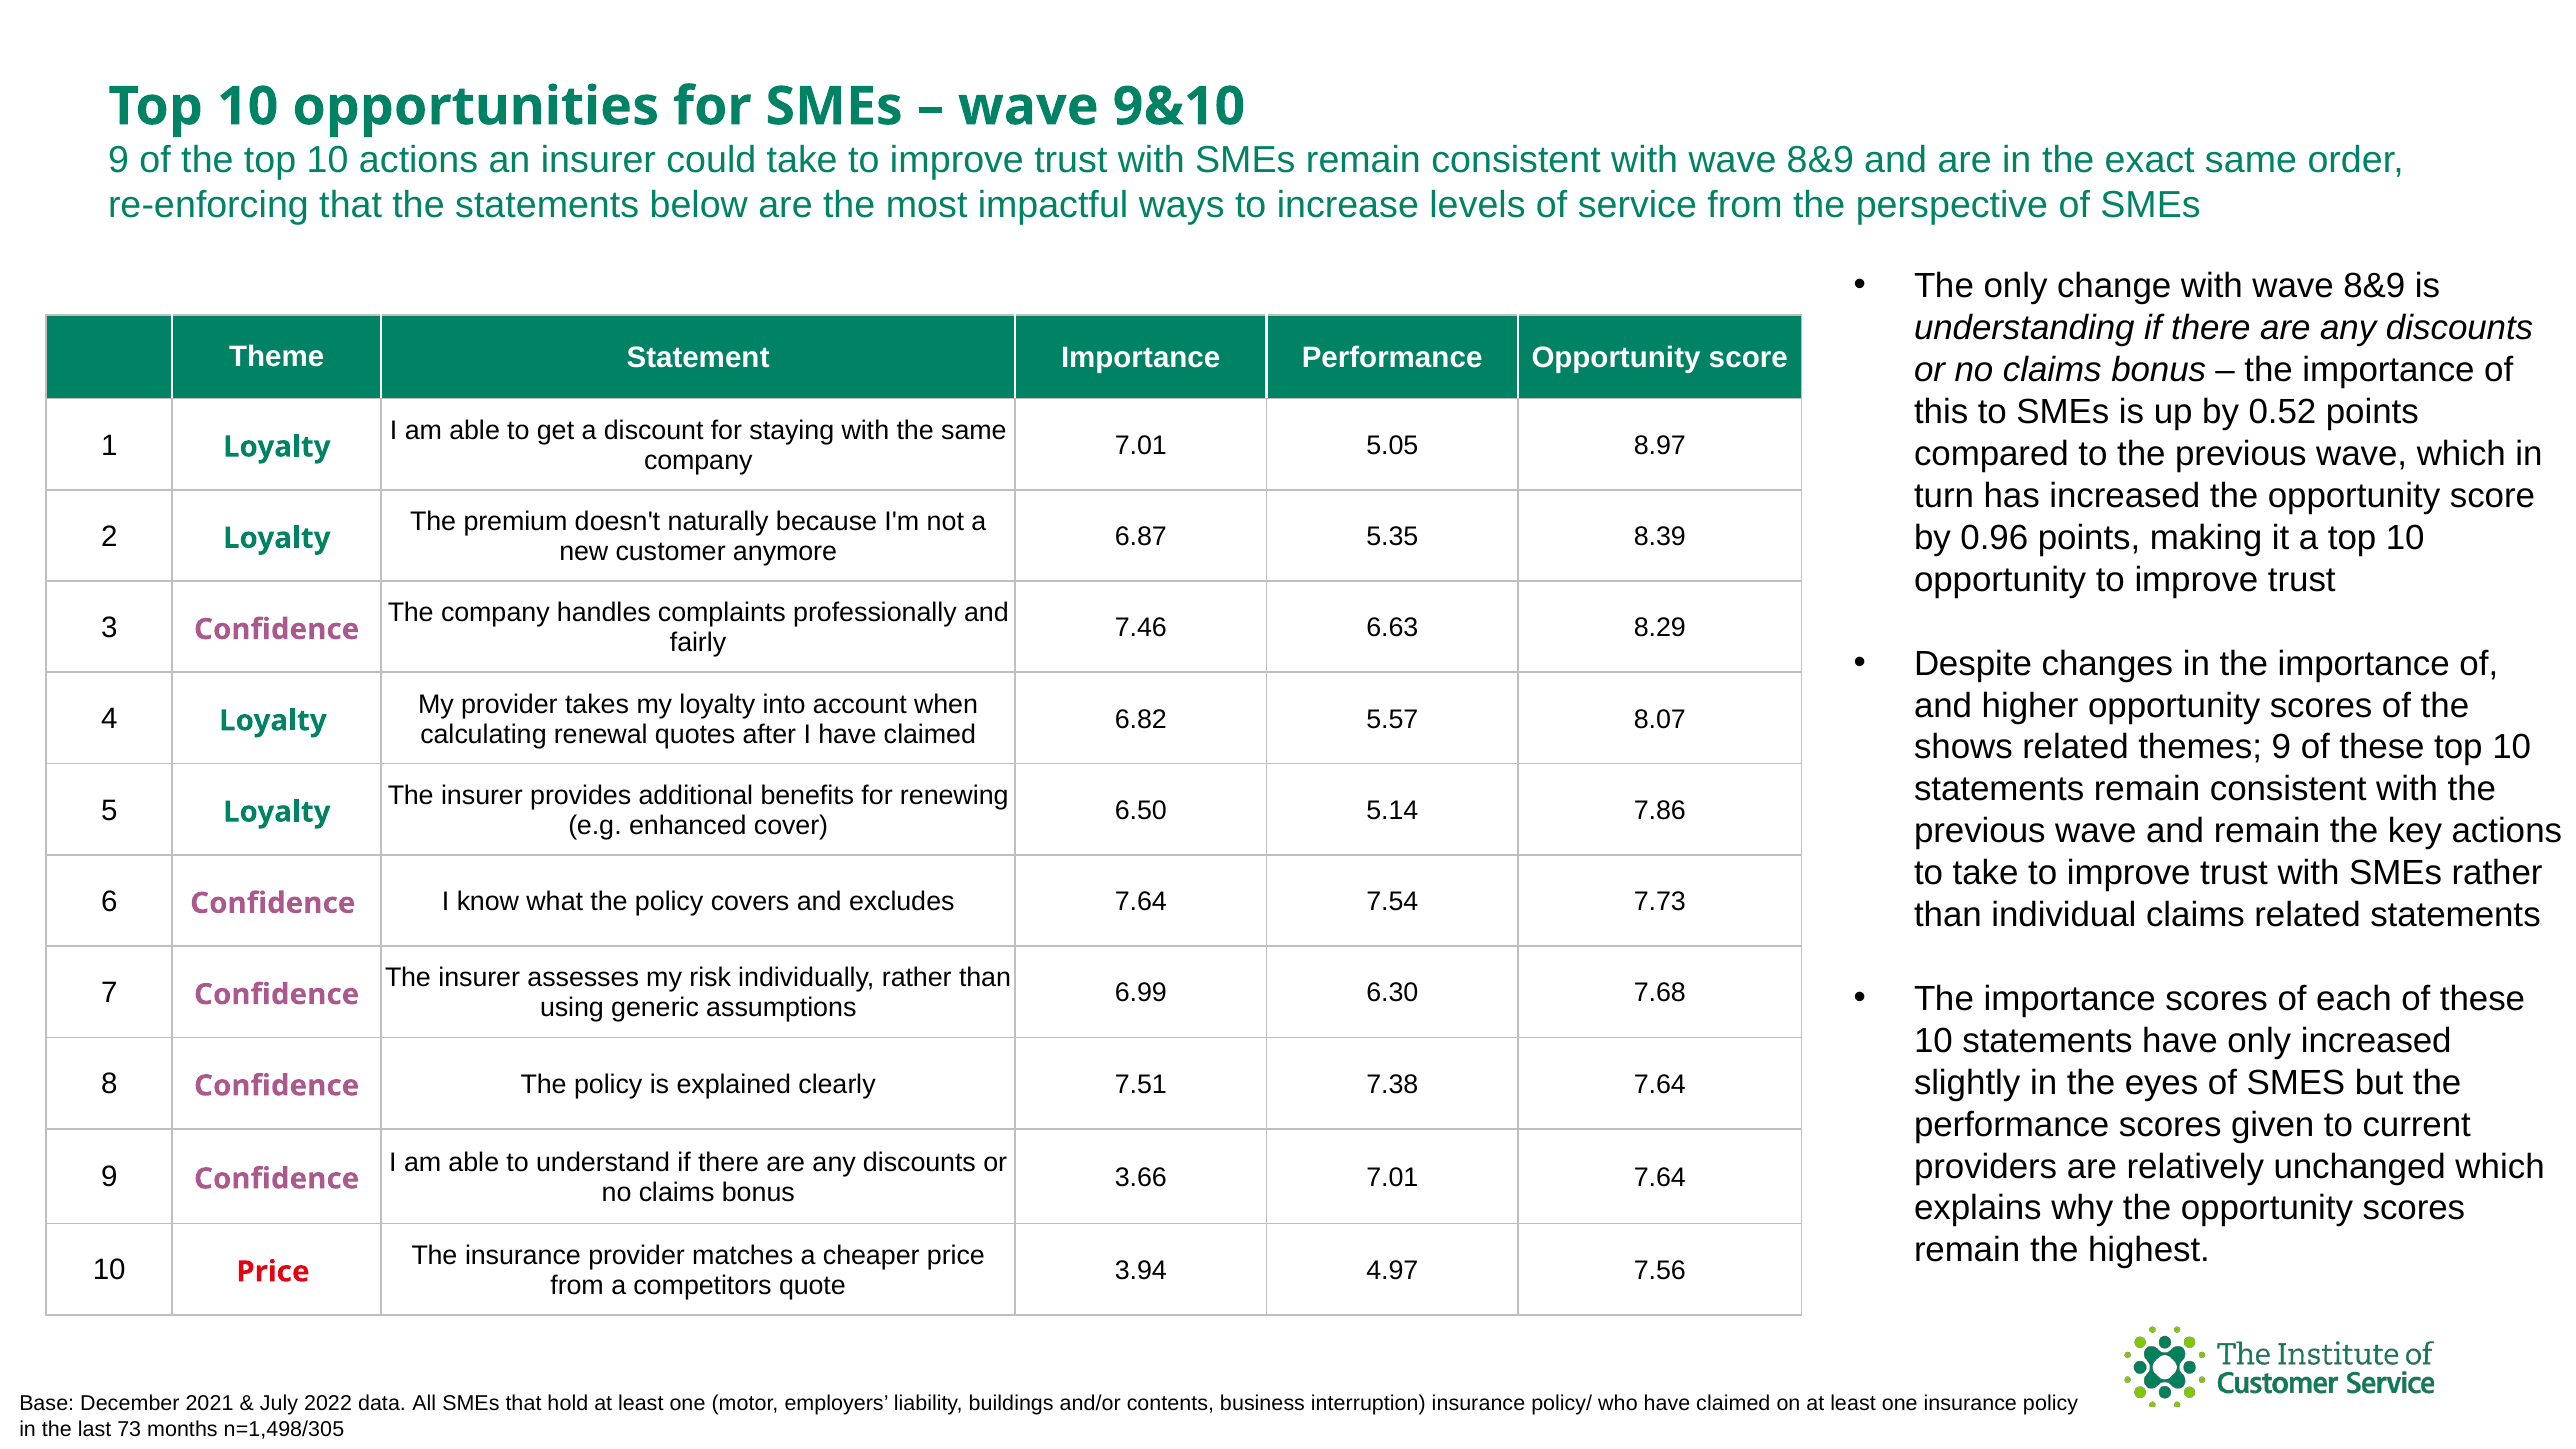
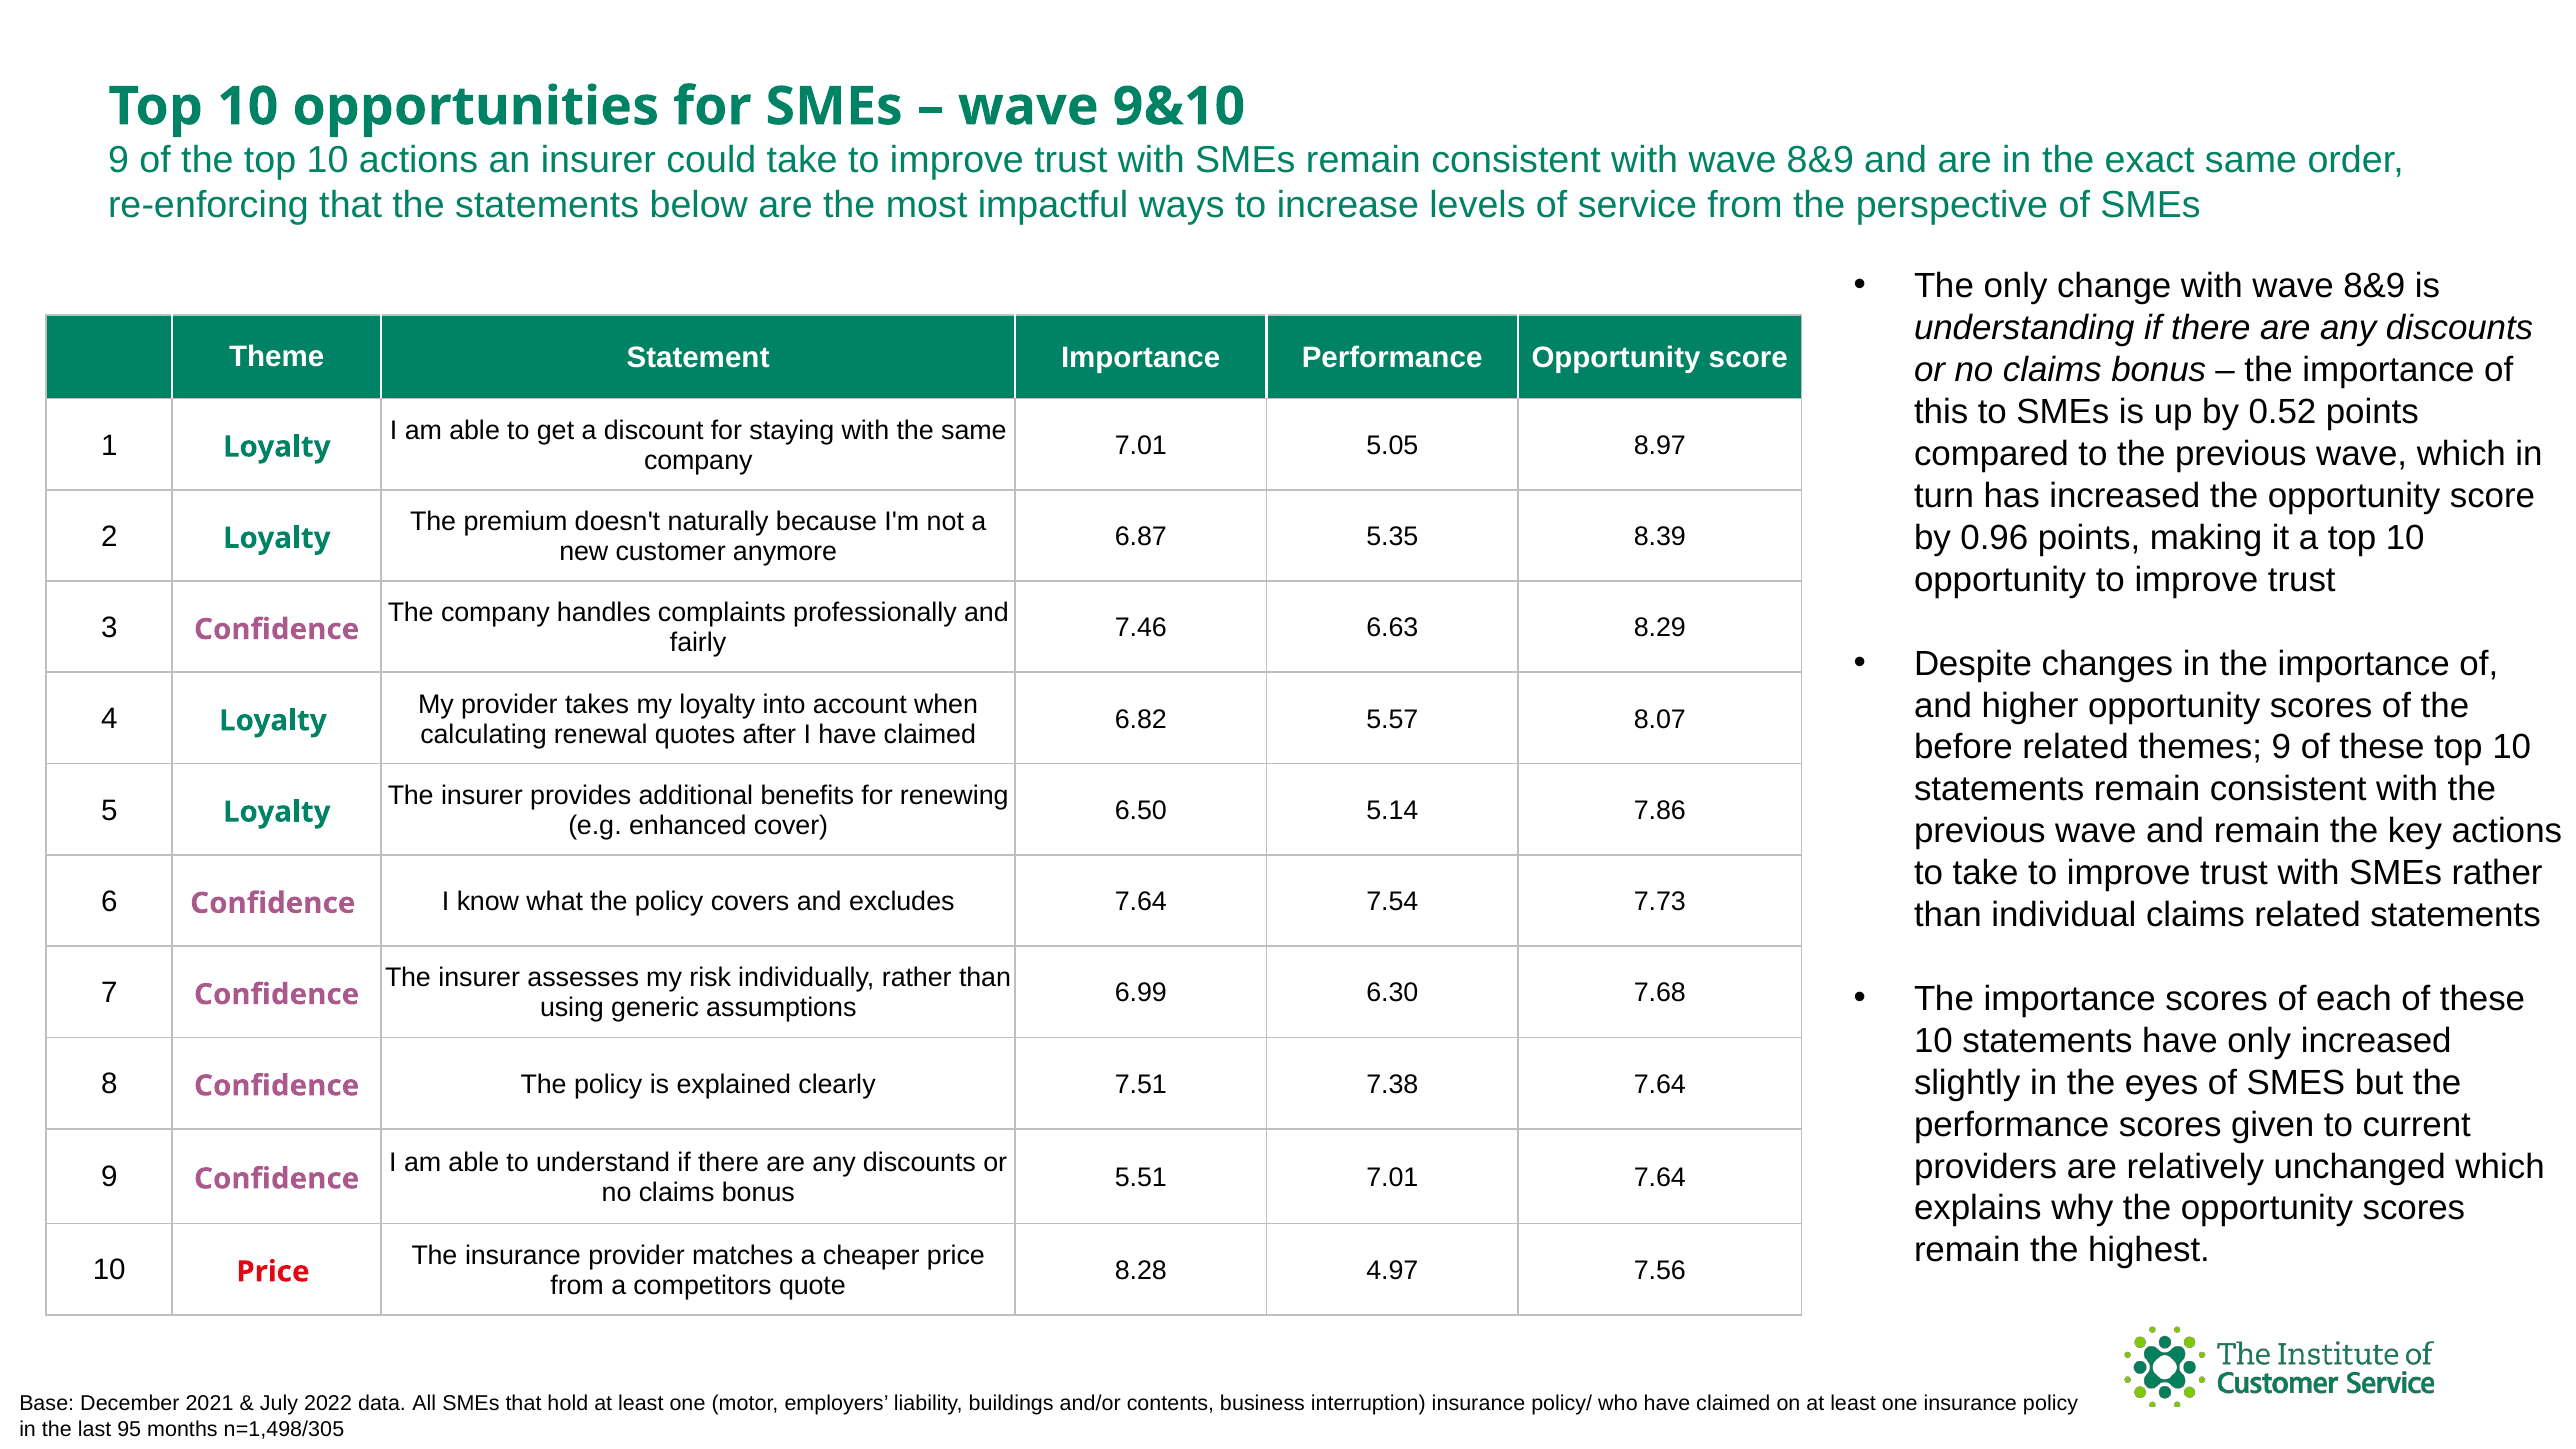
shows: shows -> before (1963, 747)
3.66: 3.66 -> 5.51 (1141, 1177)
3.94: 3.94 -> 8.28 (1141, 1270)
73: 73 -> 95 (129, 1429)
